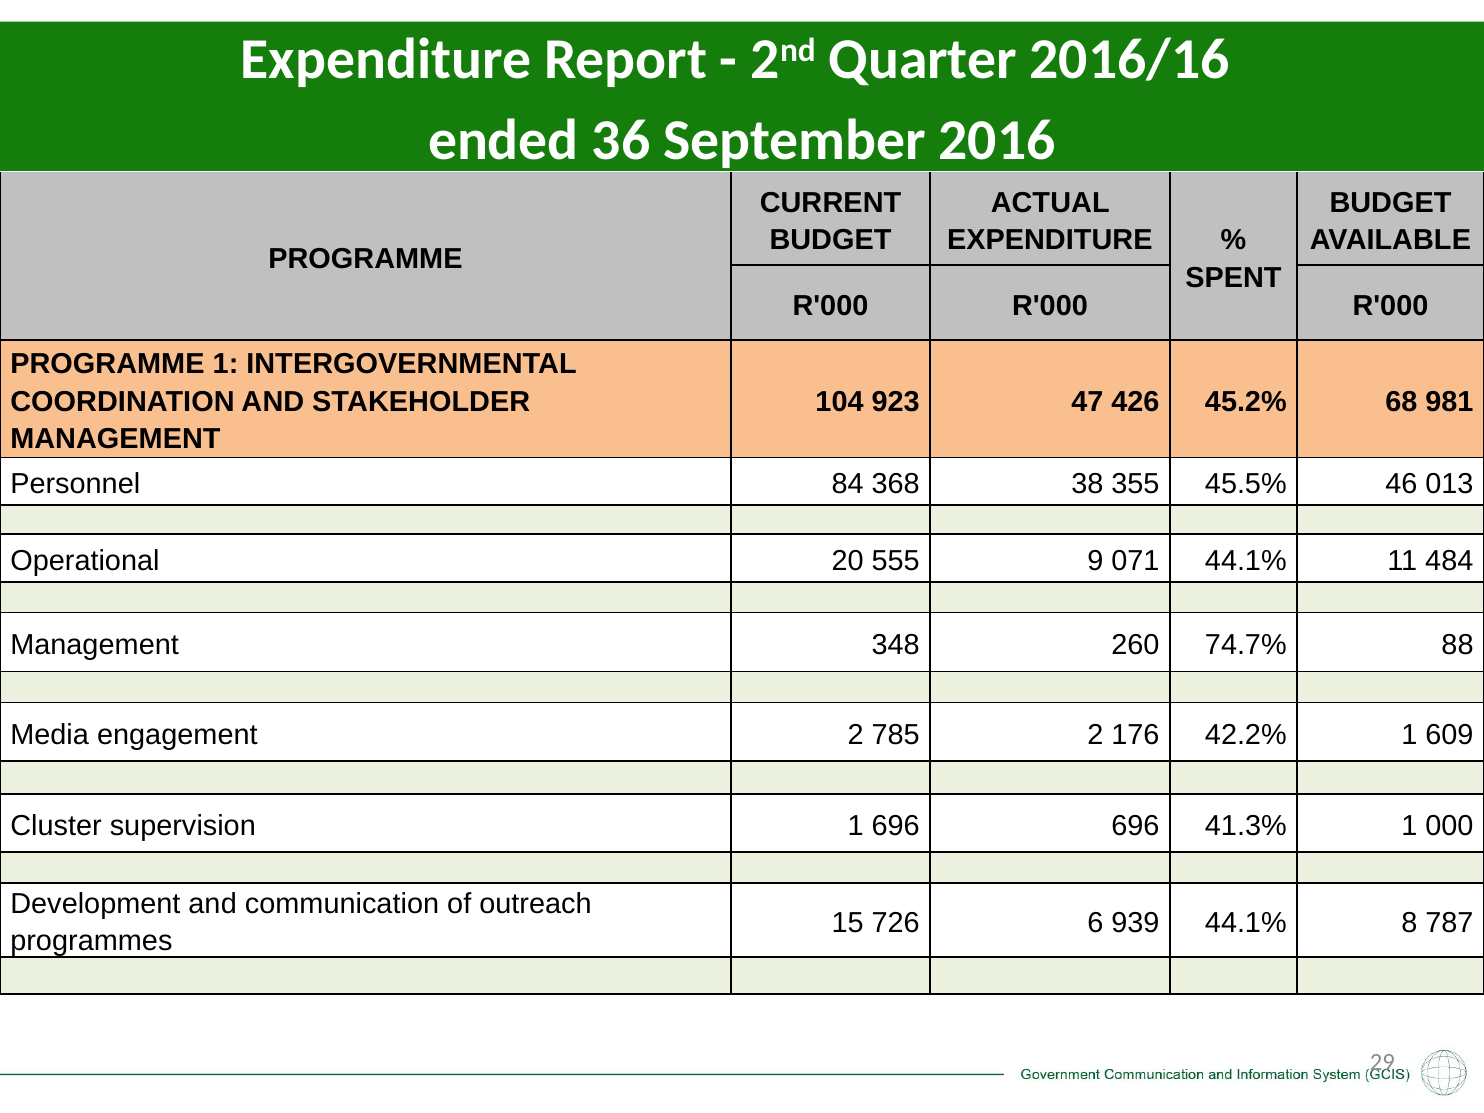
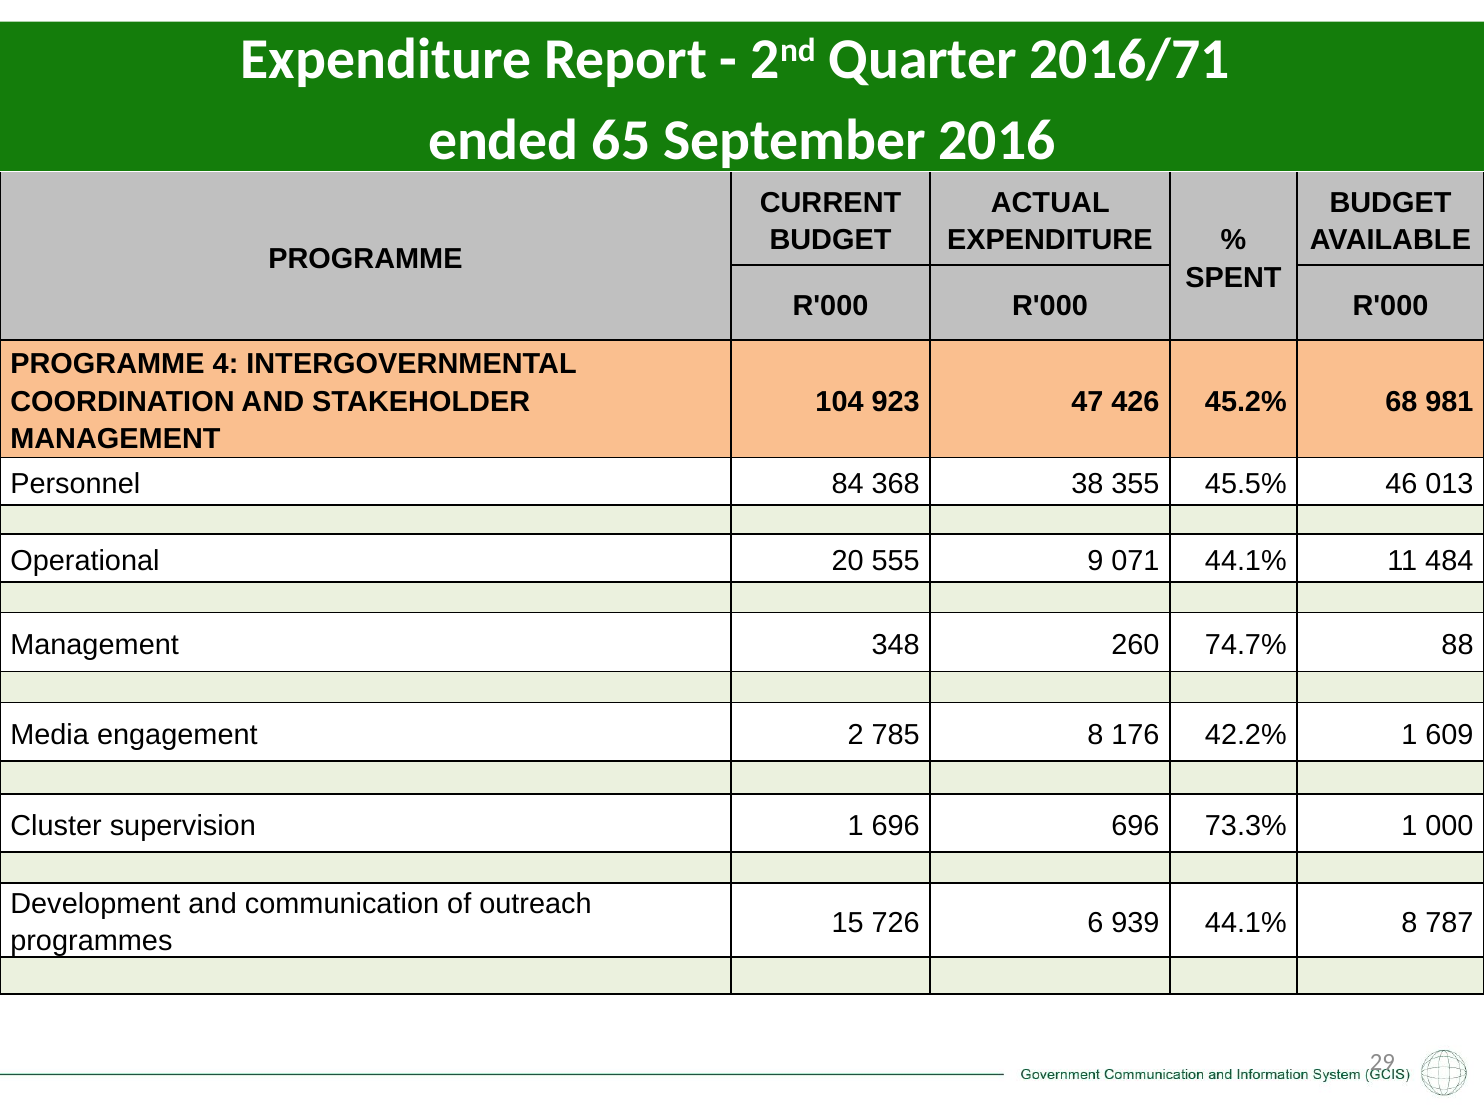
2016/16: 2016/16 -> 2016/71 (1130, 60)
36: 36 -> 65 (621, 141)
PROGRAMME 1: 1 -> 4 (226, 364)
785 2: 2 -> 8 (1095, 735)
41.3%: 41.3% -> 73.3% (1246, 826)
